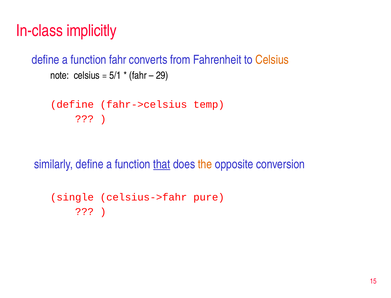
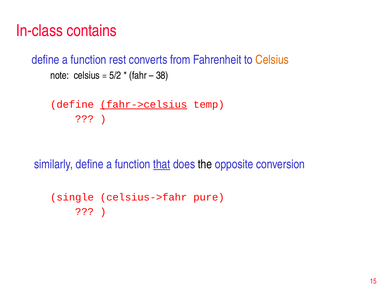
implicitly: implicitly -> contains (92, 31)
function fahr: fahr -> rest (118, 60)
5/1: 5/1 -> 5/2 (115, 75)
29: 29 -> 38 (162, 75)
fahr->celsius underline: none -> present (144, 104)
the colour: orange -> black (205, 164)
